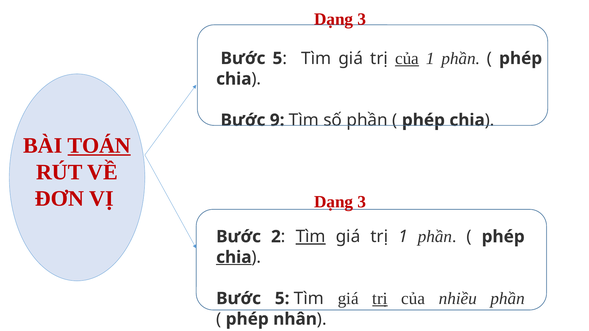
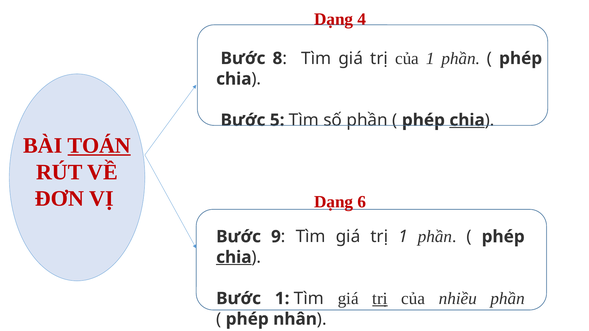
3: 3 -> 4 (362, 19)
5: 5 -> 8 (277, 58)
của underline: present -> none (407, 58)
9: 9 -> 5 (277, 120)
chia underline: none -> present (467, 120)
3: 3 -> 6 (362, 202)
2: 2 -> 9 (276, 237)
Tìm underline: present -> none (311, 237)
5: 5 -> 1 (282, 299)
